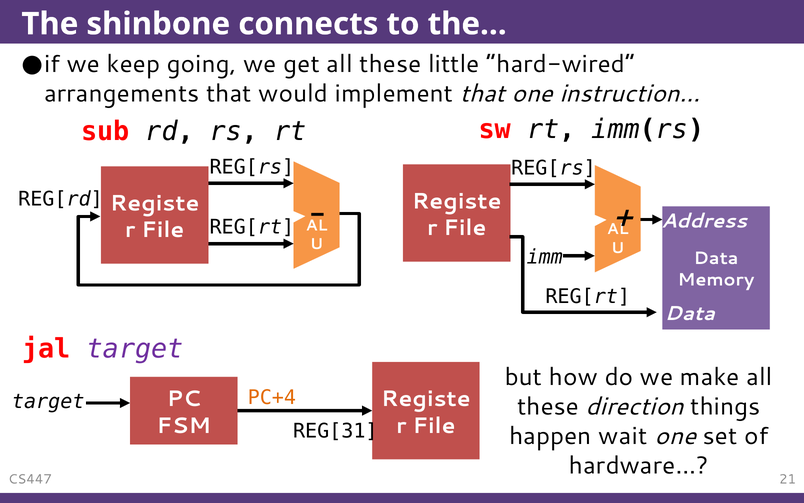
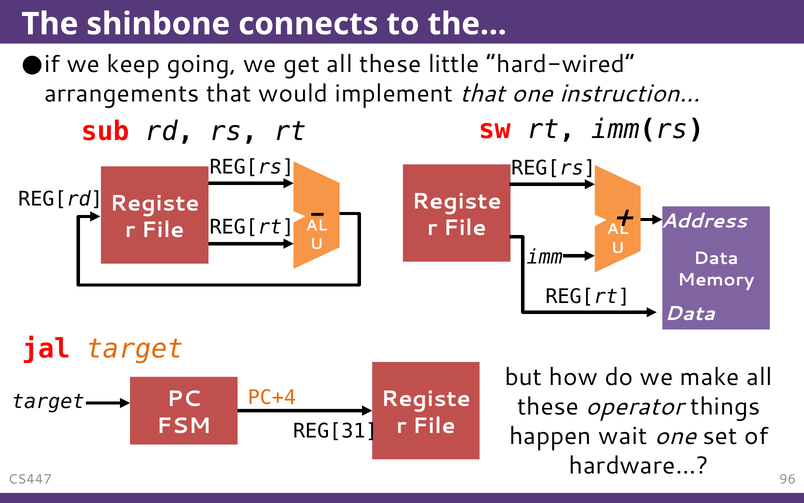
target colour: purple -> orange (135, 349)
direction: direction -> operator (635, 406)
21: 21 -> 96 (788, 479)
